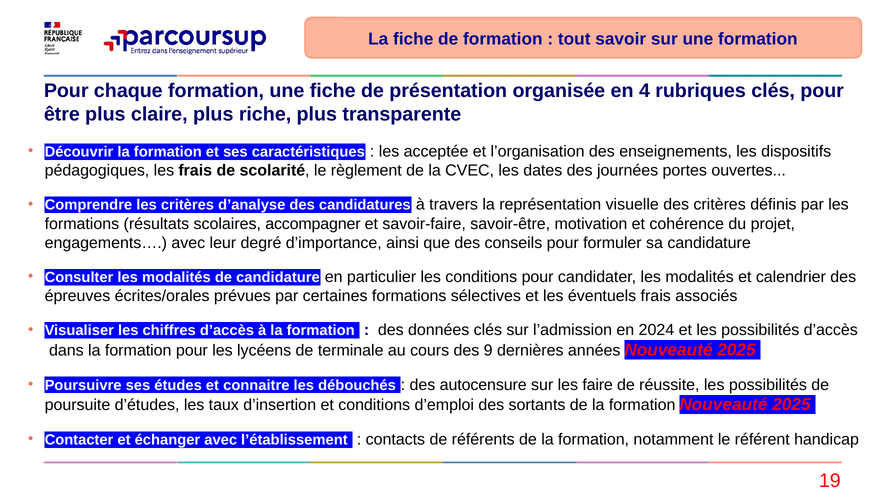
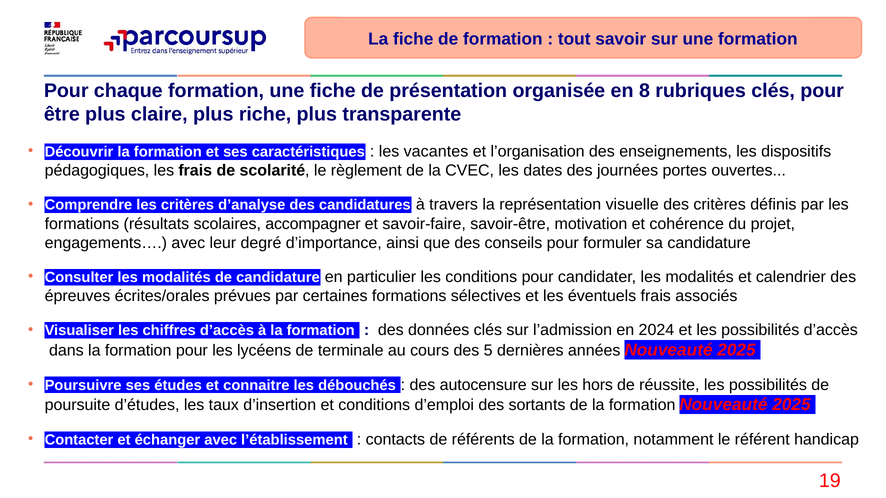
4: 4 -> 8 (645, 91)
acceptée: acceptée -> vacantes (436, 152)
9: 9 -> 5 (488, 351)
faire: faire -> hors (598, 385)
